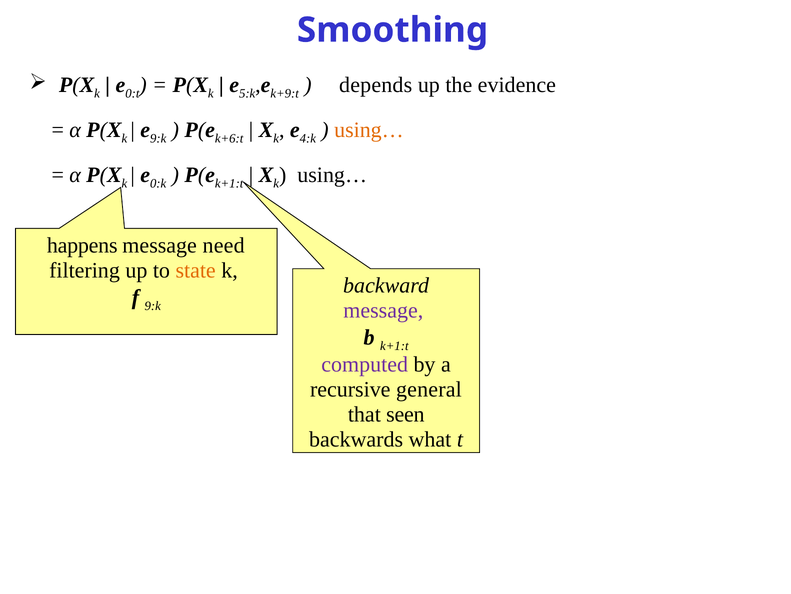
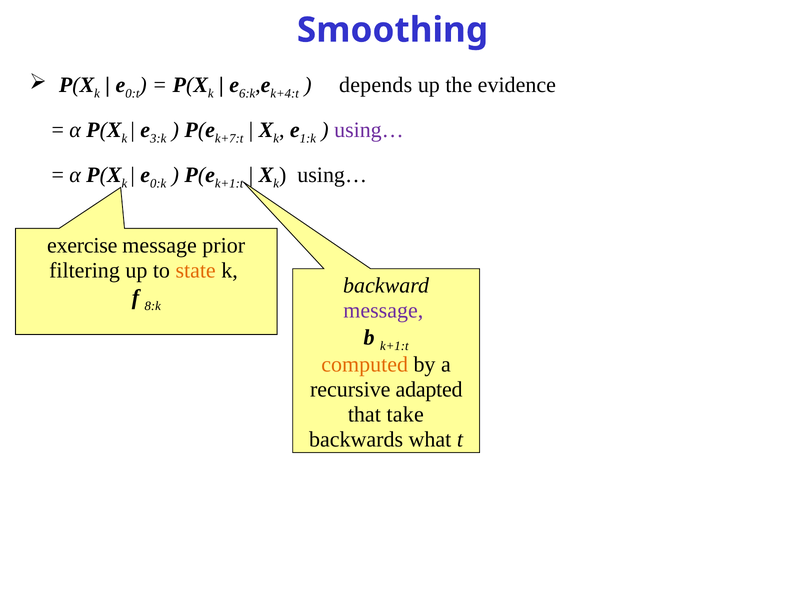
5:k: 5:k -> 6:k (247, 94)
k+9:t: k+9:t -> k+4:t (285, 94)
9:k: 9:k -> 3:k (158, 138)
k+6:t: k+6:t -> k+7:t (229, 138)
4:k: 4:k -> 1:k (308, 138)
using… colour: orange -> purple (369, 130)
happens: happens -> exercise (82, 245)
need: need -> prior (224, 245)
f 9:k: 9:k -> 8:k (153, 306)
computed colour: purple -> orange (365, 364)
general: general -> adapted (429, 389)
seen: seen -> take (405, 414)
